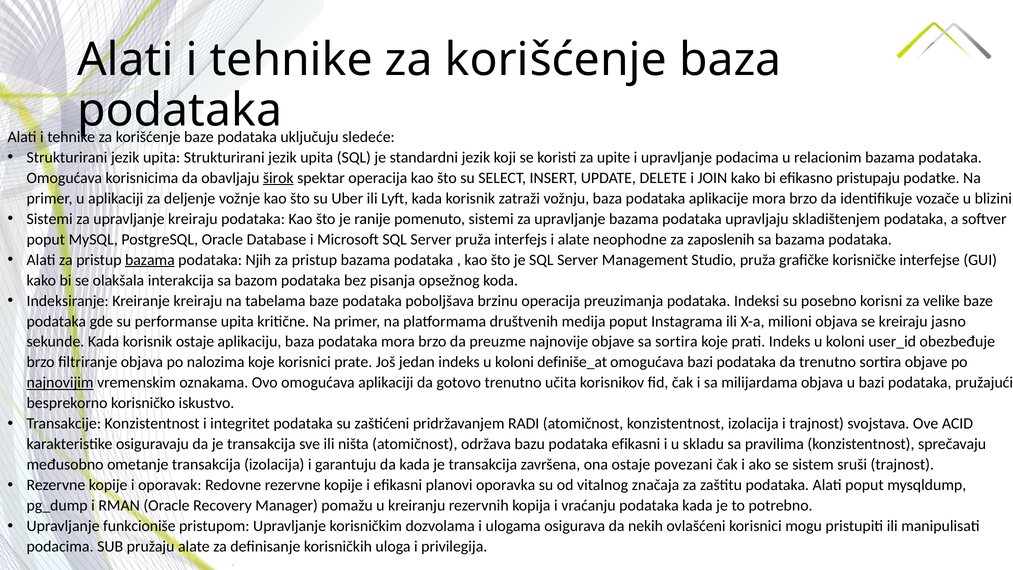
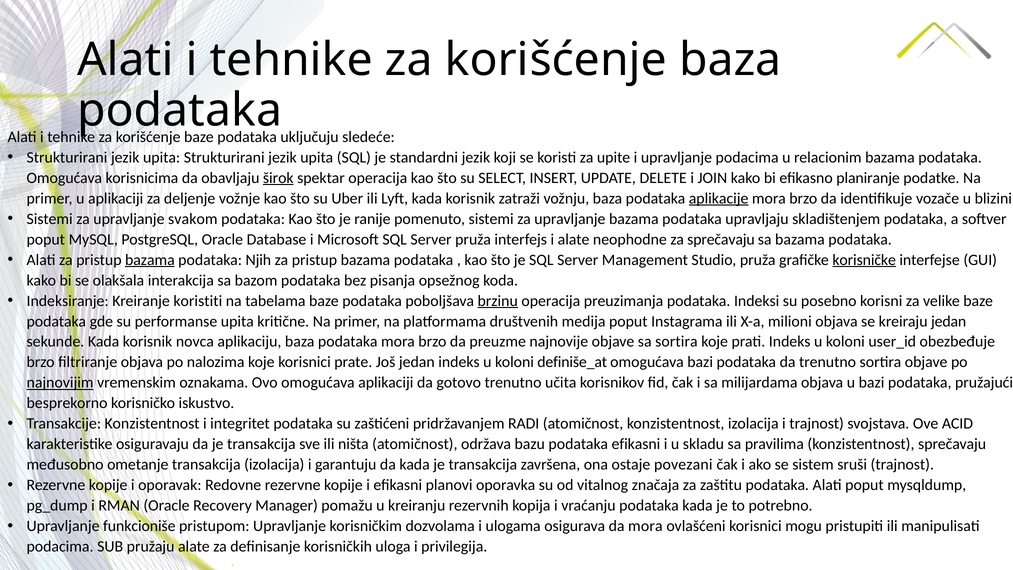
pristupaju: pristupaju -> planiranje (868, 178)
aplikacije underline: none -> present (719, 198)
upravljanje kreiraju: kreiraju -> svakom (193, 219)
za zaposlenih: zaposlenih -> sprečavaju (721, 239)
korisničke underline: none -> present (864, 260)
Kreiranje kreiraju: kreiraju -> koristiti (198, 301)
brzinu underline: none -> present (498, 301)
kreiraju jasno: jasno -> jedan (949, 321)
korisnik ostaje: ostaje -> novca (195, 342)
da nekih: nekih -> mora (645, 526)
